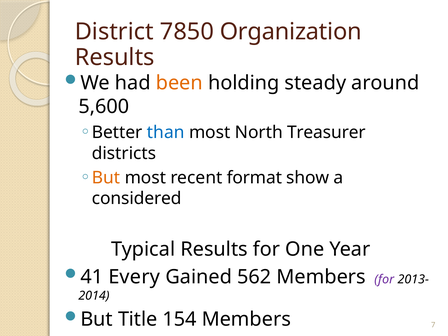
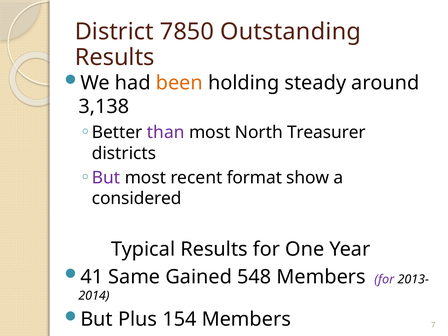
Organization: Organization -> Outstanding (291, 32)
5,600: 5,600 -> 3,138 (104, 107)
than colour: blue -> purple (166, 132)
But colour: orange -> purple (106, 178)
Every: Every -> Same (134, 277)
562: 562 -> 548 (254, 277)
Title: Title -> Plus (138, 319)
